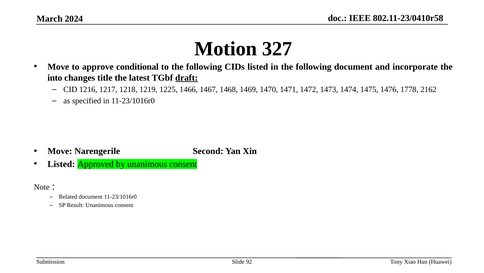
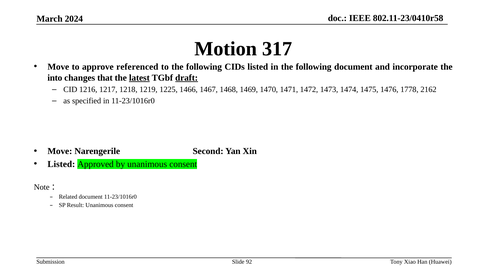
327: 327 -> 317 (277, 49)
conditional: conditional -> referenced (137, 67)
title: title -> that (105, 77)
latest underline: none -> present (139, 77)
